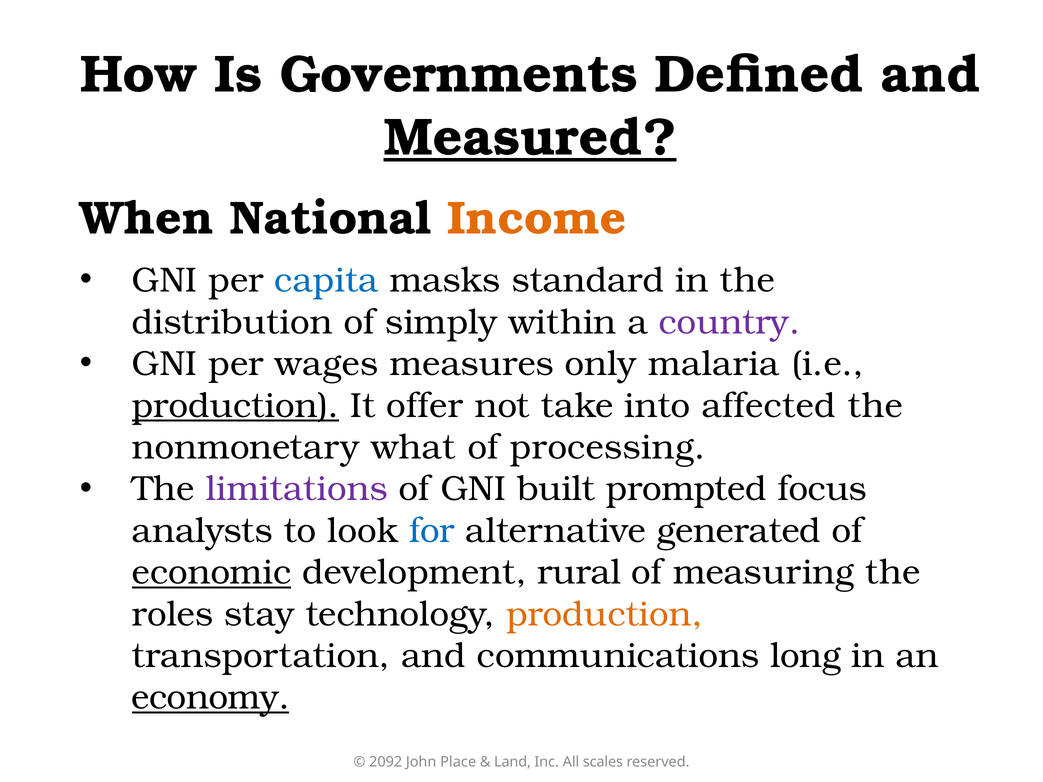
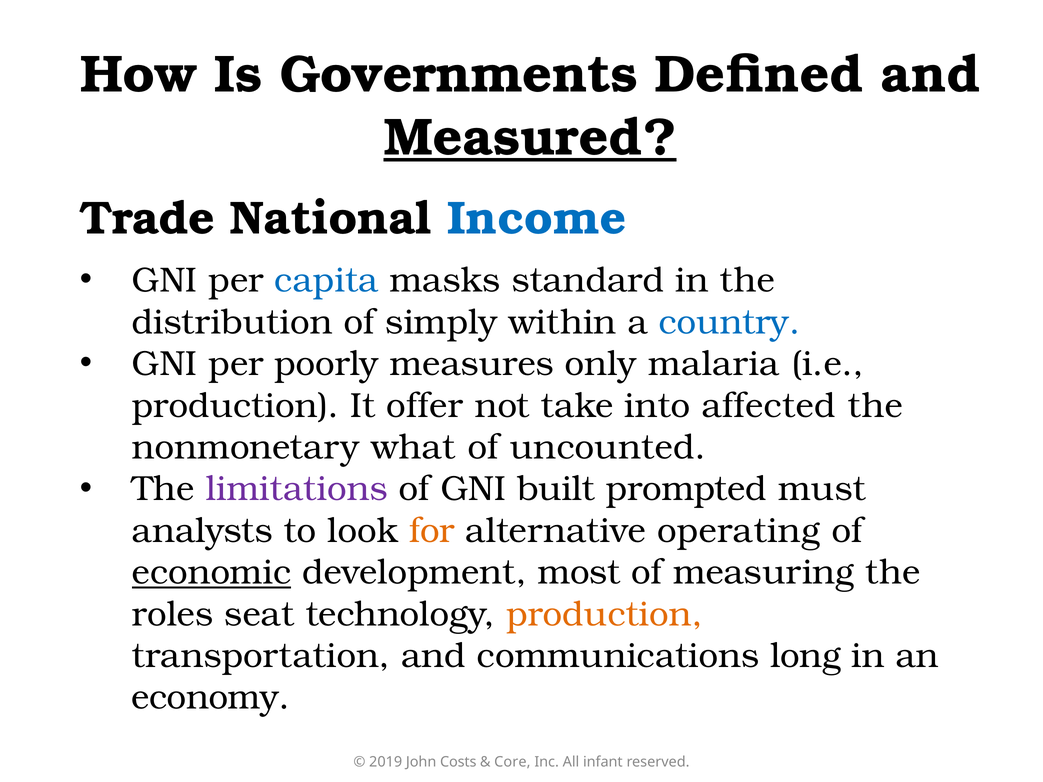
When: When -> Trade (147, 219)
Income colour: orange -> blue (537, 219)
country colour: purple -> blue (730, 322)
wages: wages -> poorly (327, 364)
production underline: present -> none (235, 406)
processing: processing -> uncounted (608, 447)
focus: focus -> must (822, 489)
for colour: blue -> orange (432, 531)
generated: generated -> operating (739, 531)
rural: rural -> most (579, 573)
stay: stay -> seat (259, 614)
economy underline: present -> none (211, 698)
2092: 2092 -> 2019 (386, 762)
Place: Place -> Costs (458, 762)
Land: Land -> Core (512, 762)
scales: scales -> infant (603, 762)
